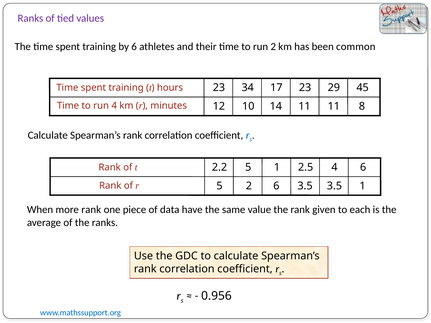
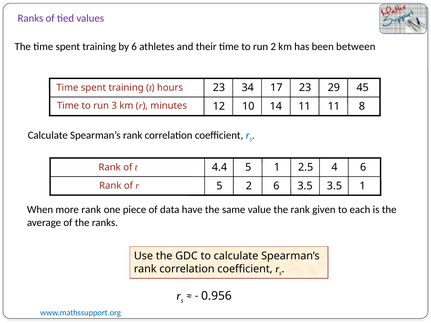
common: common -> between (356, 47)
run 4: 4 -> 3 (114, 106)
2.2: 2.2 -> 4.4 (219, 167)
